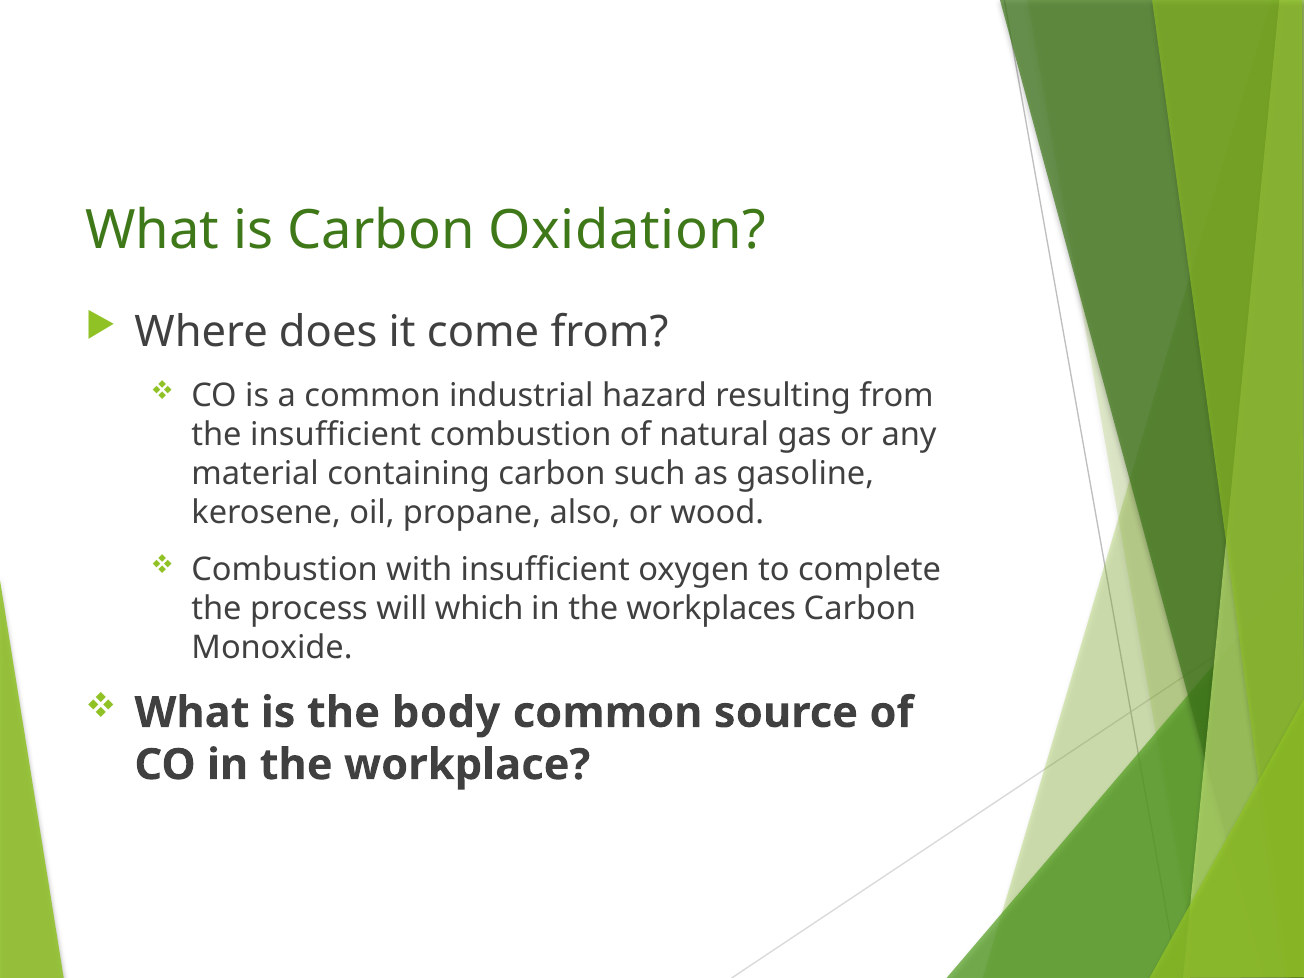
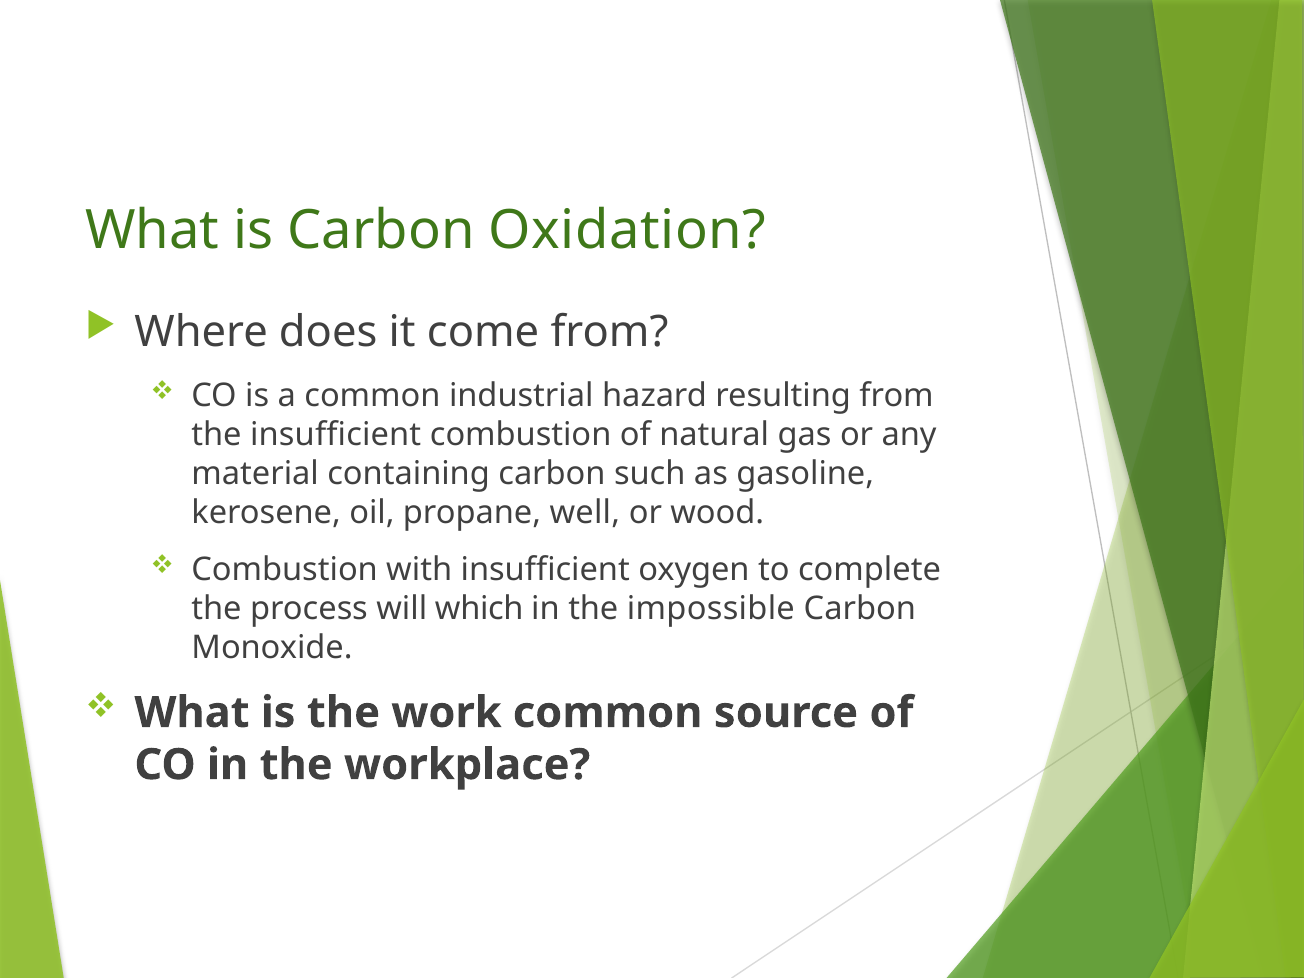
also: also -> well (585, 513)
workplaces: workplaces -> impossible (711, 609)
body: body -> work (446, 713)
